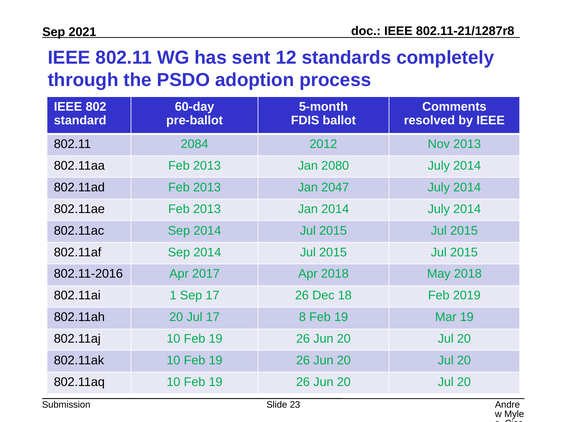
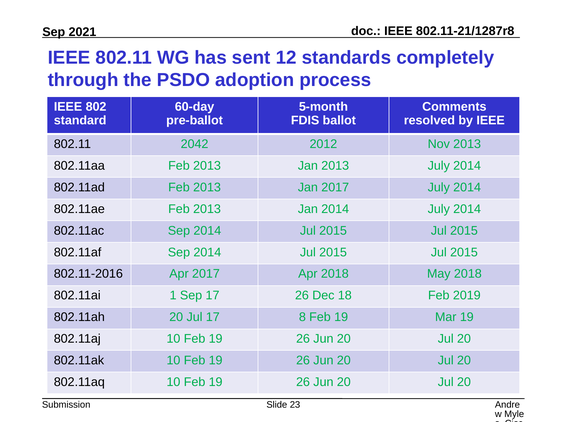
2084: 2084 -> 2042 (195, 144)
Jan 2080: 2080 -> 2013 (335, 165)
Jan 2047: 2047 -> 2017 (335, 187)
